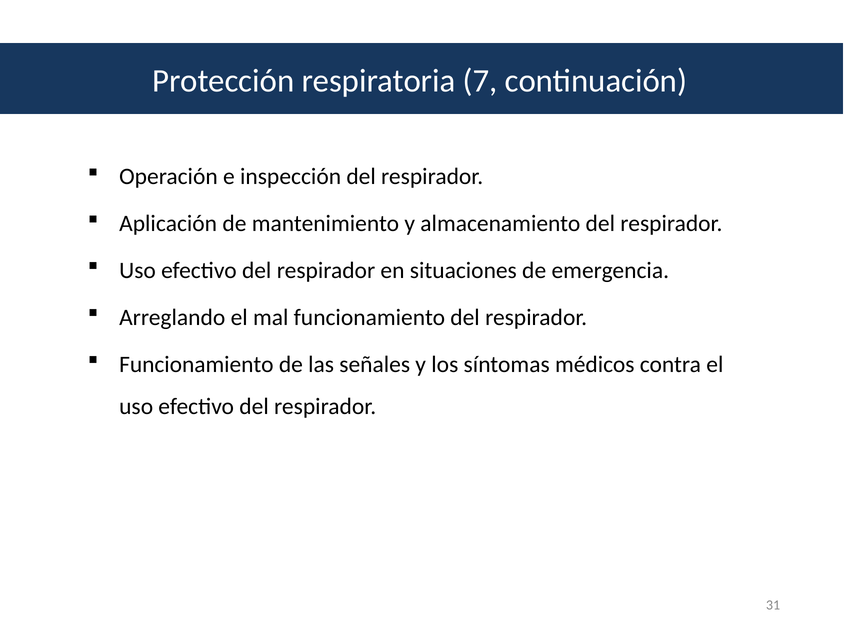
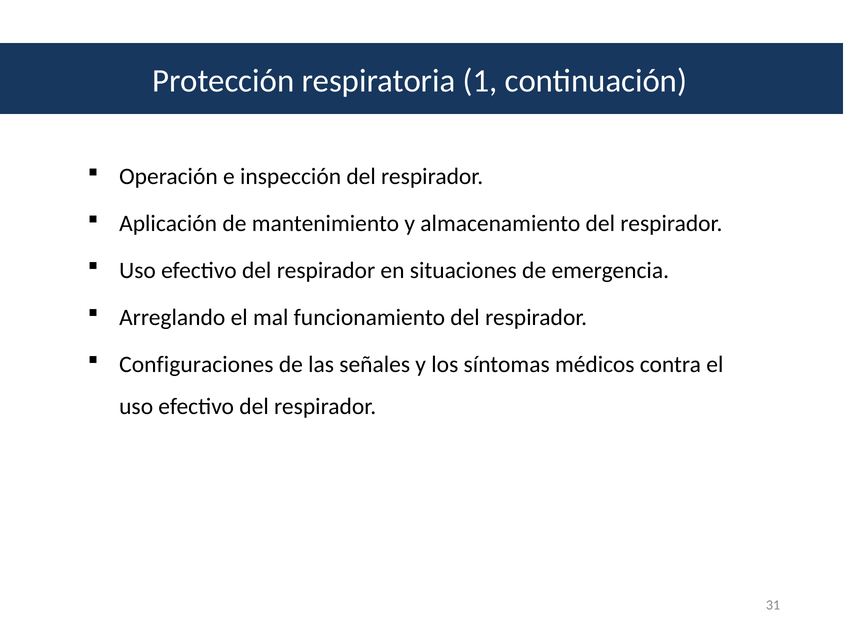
7: 7 -> 1 (480, 81)
Funcionamiento: Funcionamiento -> Configuraciones (196, 364)
